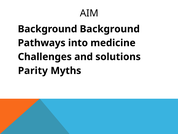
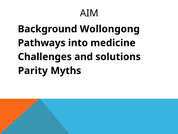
Background Background: Background -> Wollongong (110, 29)
